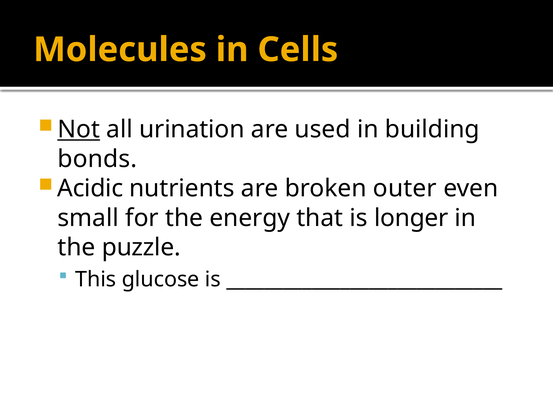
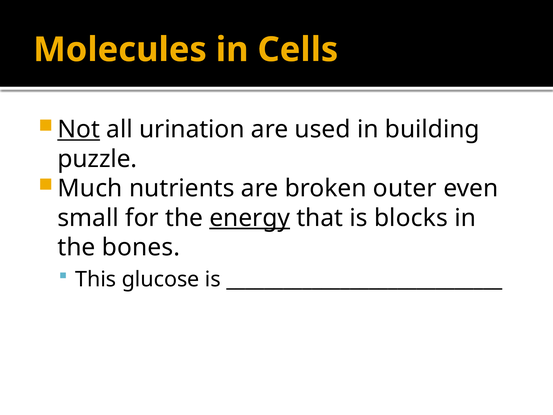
bonds: bonds -> puzzle (97, 159)
Acidic: Acidic -> Much (90, 188)
energy underline: none -> present (250, 218)
longer: longer -> blocks (411, 218)
puzzle: puzzle -> bones (141, 247)
